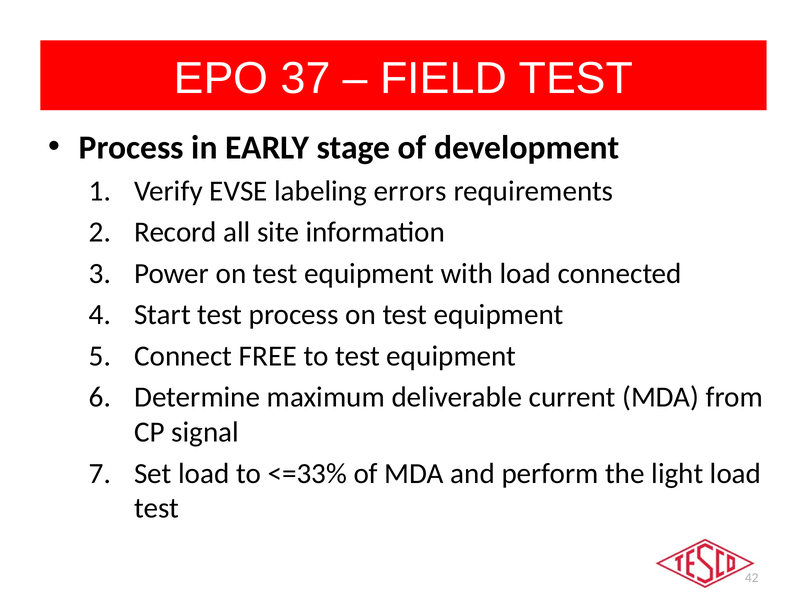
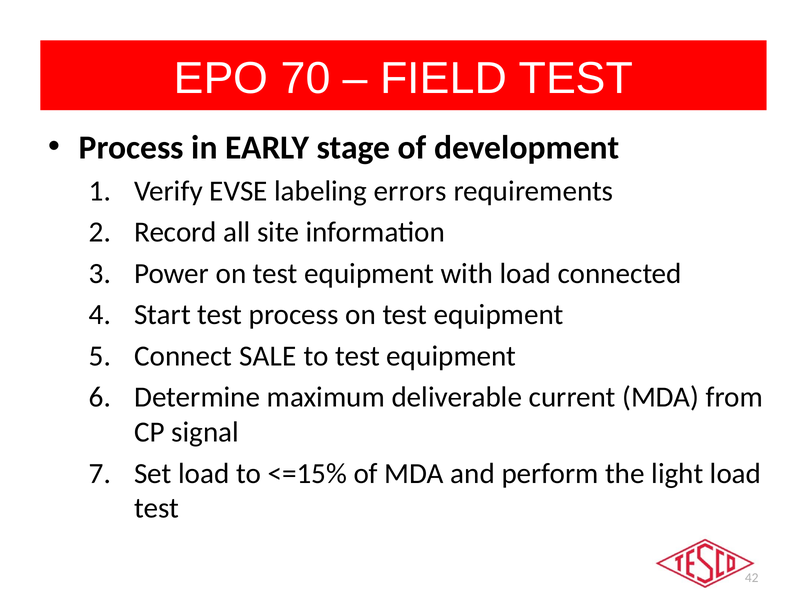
37: 37 -> 70 (306, 78)
FREE: FREE -> SALE (268, 356)
<=33%: <=33% -> <=15% (307, 474)
